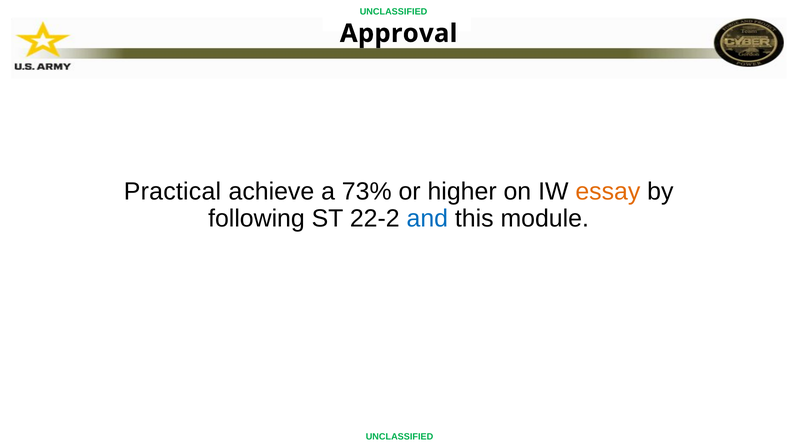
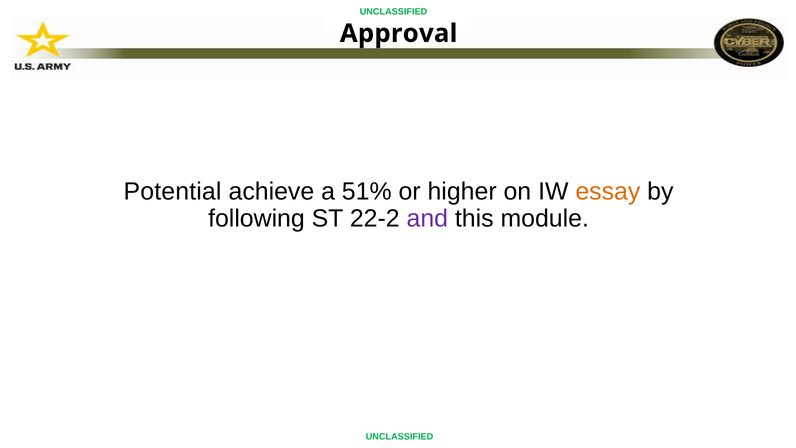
Practical: Practical -> Potential (173, 191)
73%: 73% -> 51% (367, 191)
and colour: blue -> purple (427, 218)
